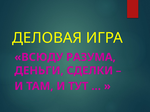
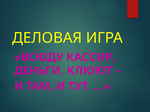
РАЗУМА: РАЗУМА -> КАССИР (91, 57)
СДЕЛКИ: СДЕЛКИ -> КЛЮЮТ (90, 71)
